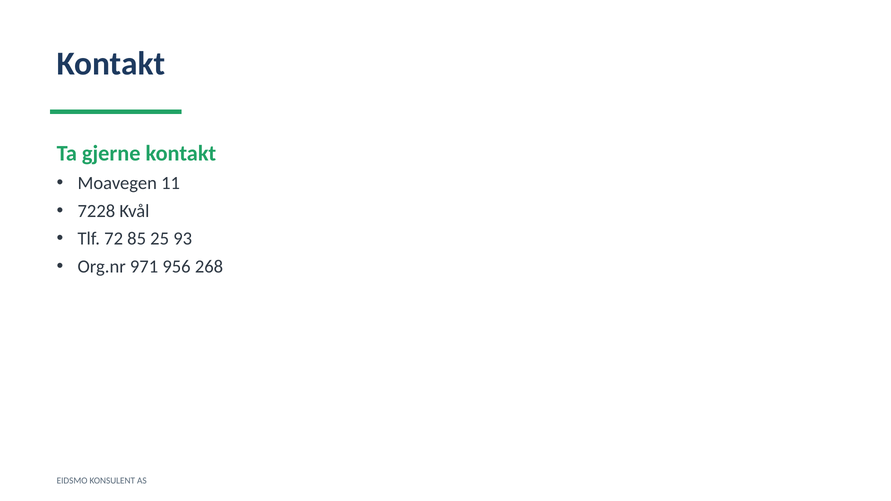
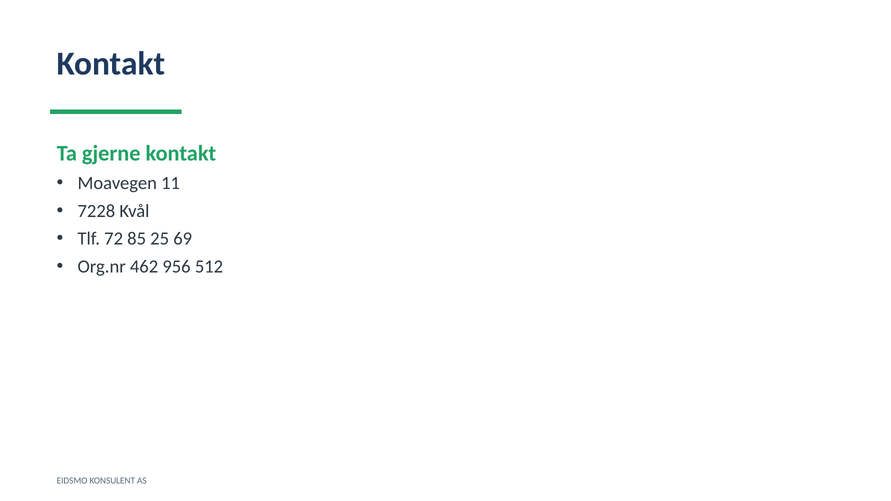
93: 93 -> 69 (183, 239)
971: 971 -> 462 (144, 267)
268: 268 -> 512 (209, 267)
